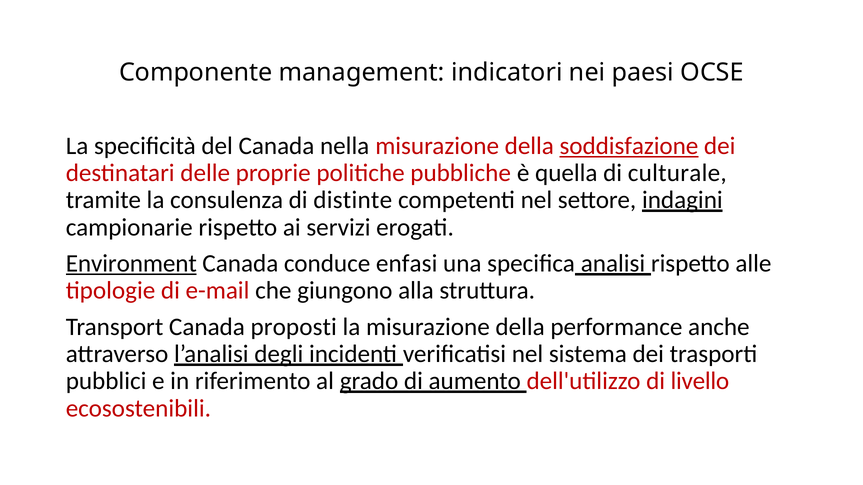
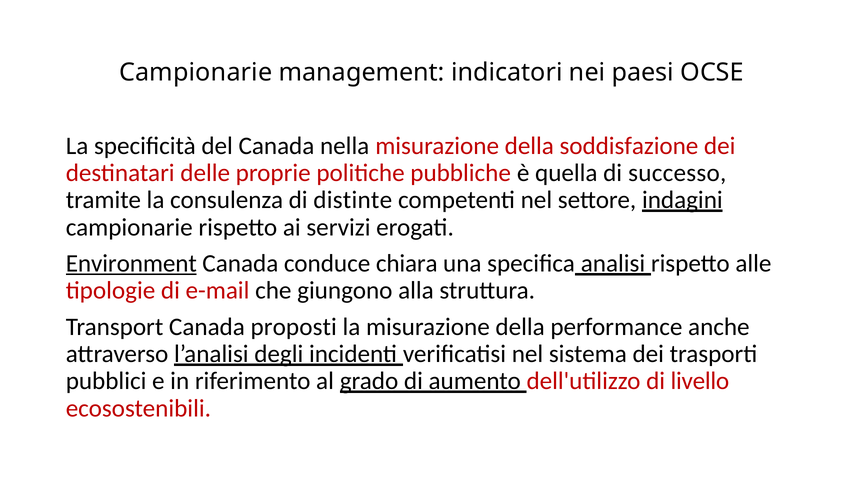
Componente: Componente -> Campionarie (196, 73)
soddisfazione underline: present -> none (629, 146)
culturale: culturale -> successo (677, 173)
enfasi: enfasi -> chiara (407, 264)
